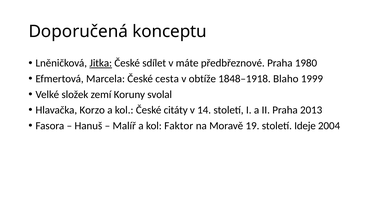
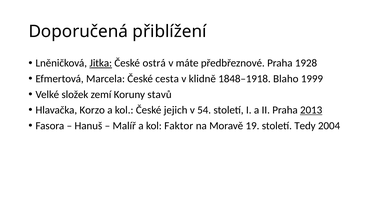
konceptu: konceptu -> přiblížení (170, 31)
sdílet: sdílet -> ostrá (154, 63)
1980: 1980 -> 1928 (306, 63)
obtíže: obtíže -> klidně (202, 79)
svolal: svolal -> stavů (160, 95)
citáty: citáty -> jejich (176, 110)
14: 14 -> 54 (204, 110)
2013 underline: none -> present (311, 110)
Ideje: Ideje -> Tedy (305, 126)
